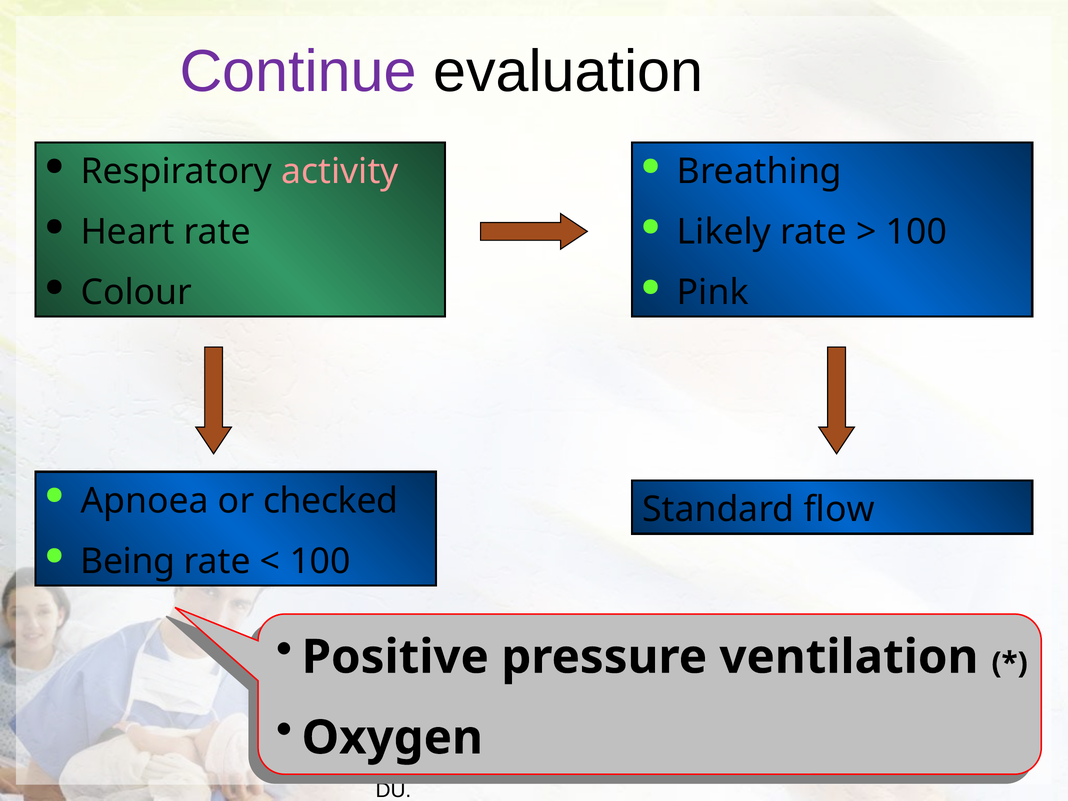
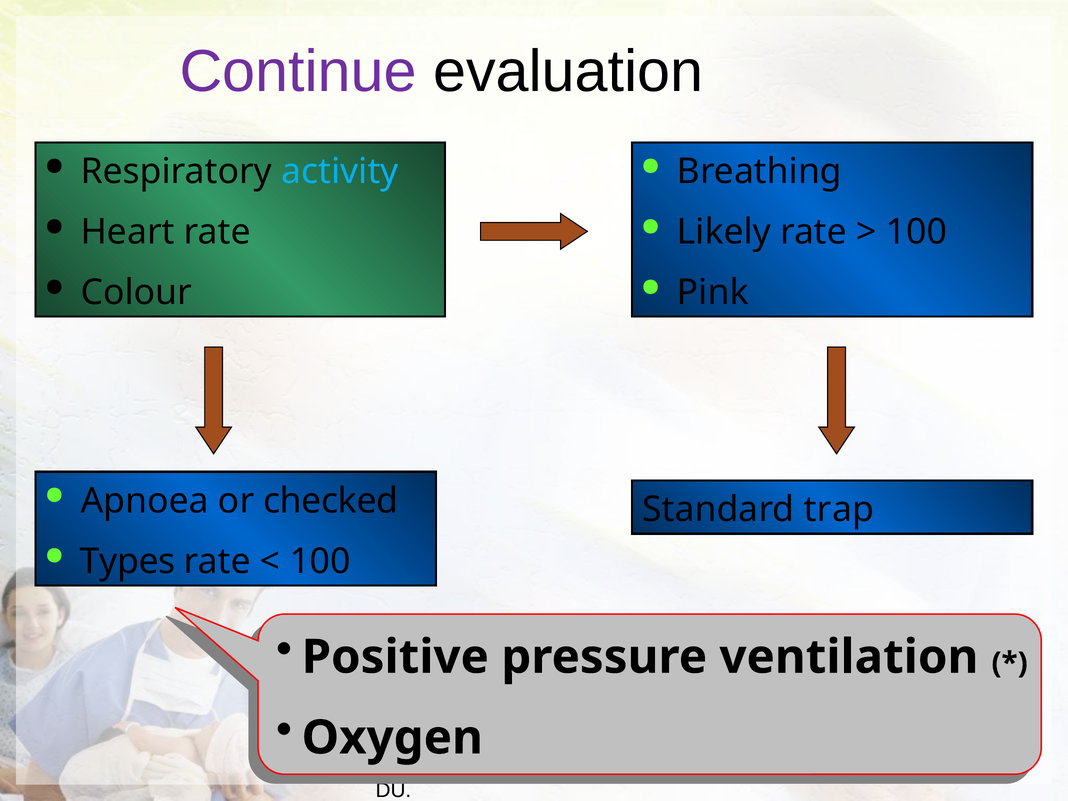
activity colour: pink -> light blue (340, 171)
flow: flow -> trap (839, 510)
Being: Being -> Types (128, 561)
